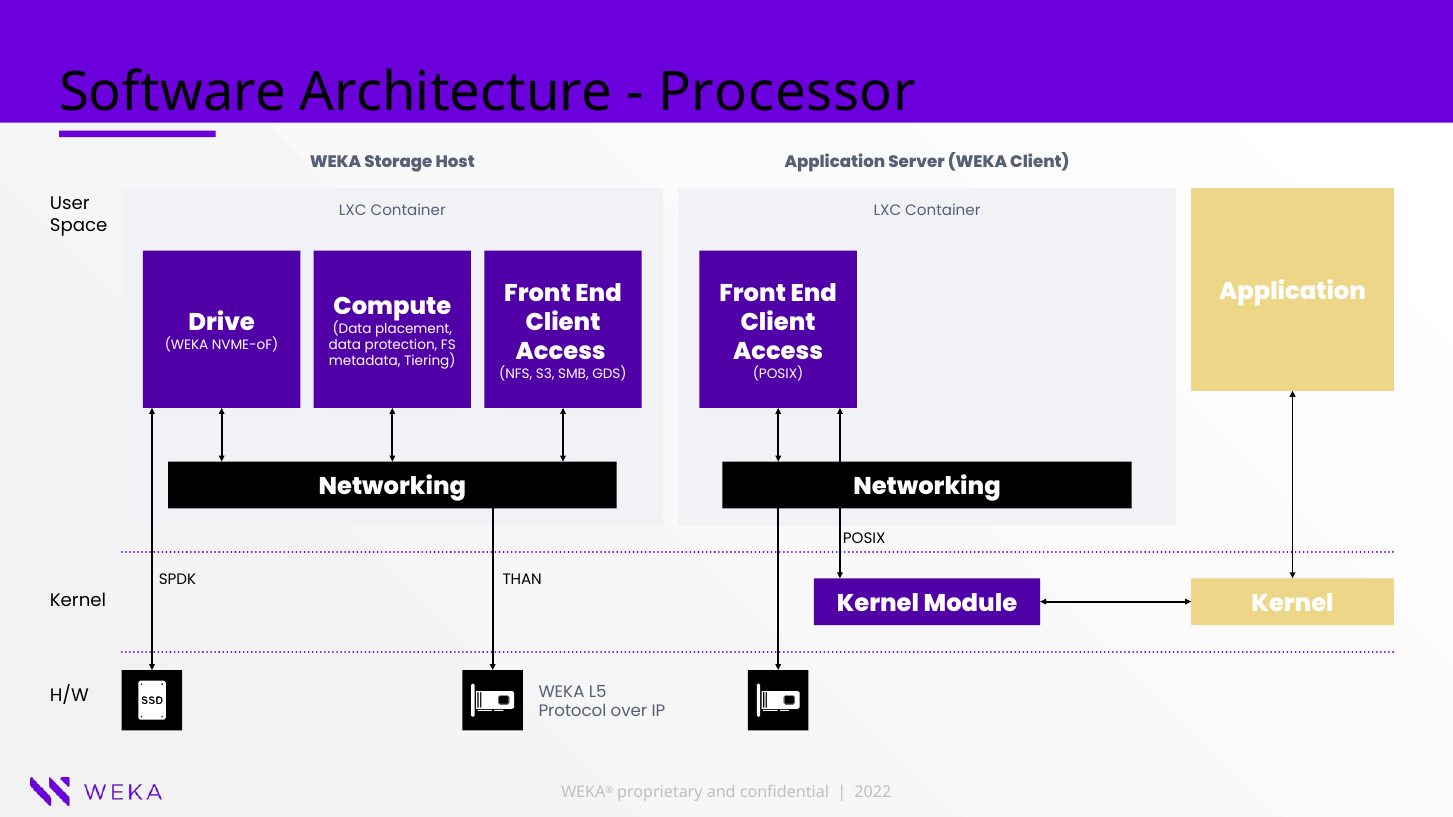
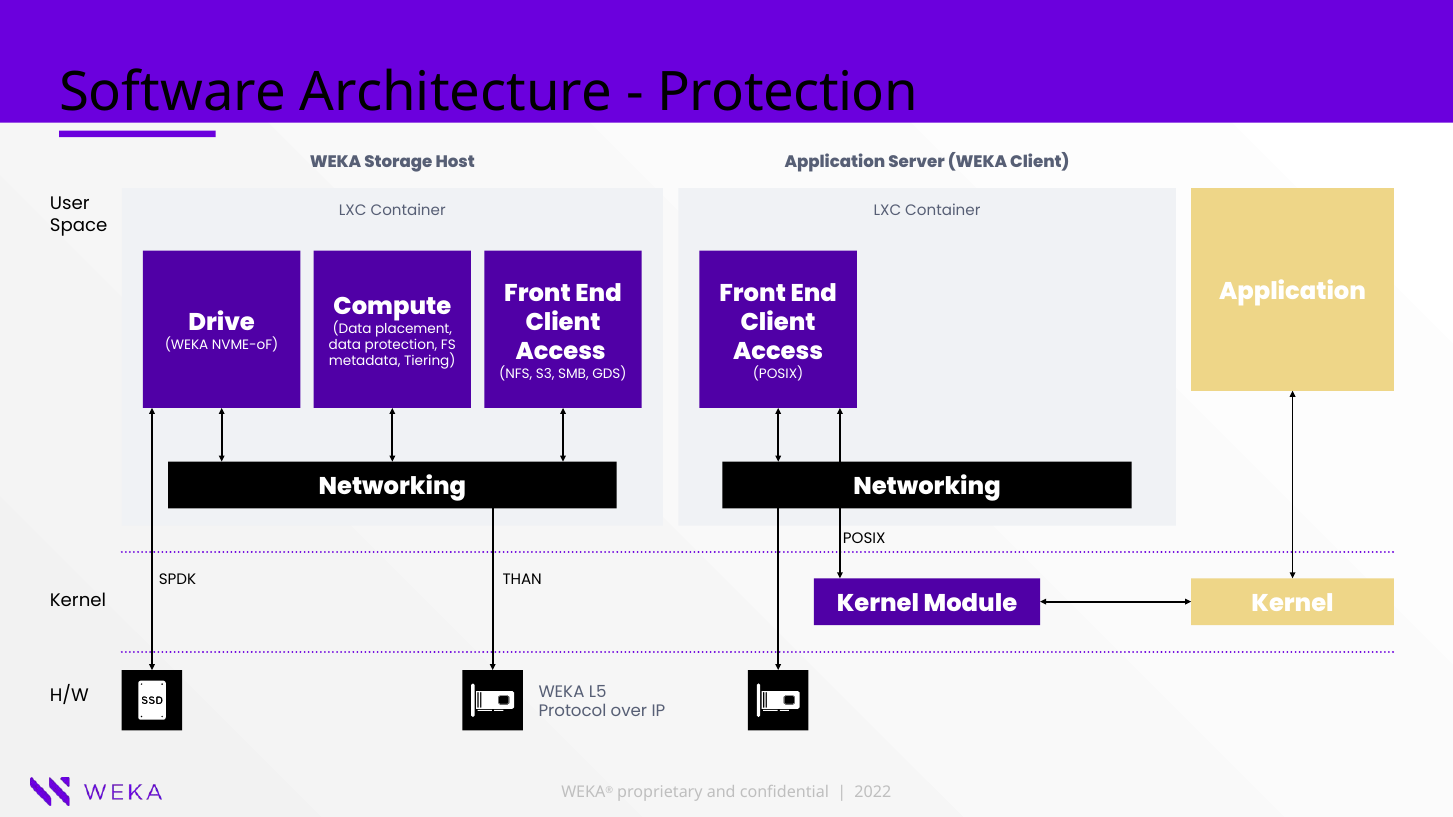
Processor: Processor -> Protection (788, 92)
